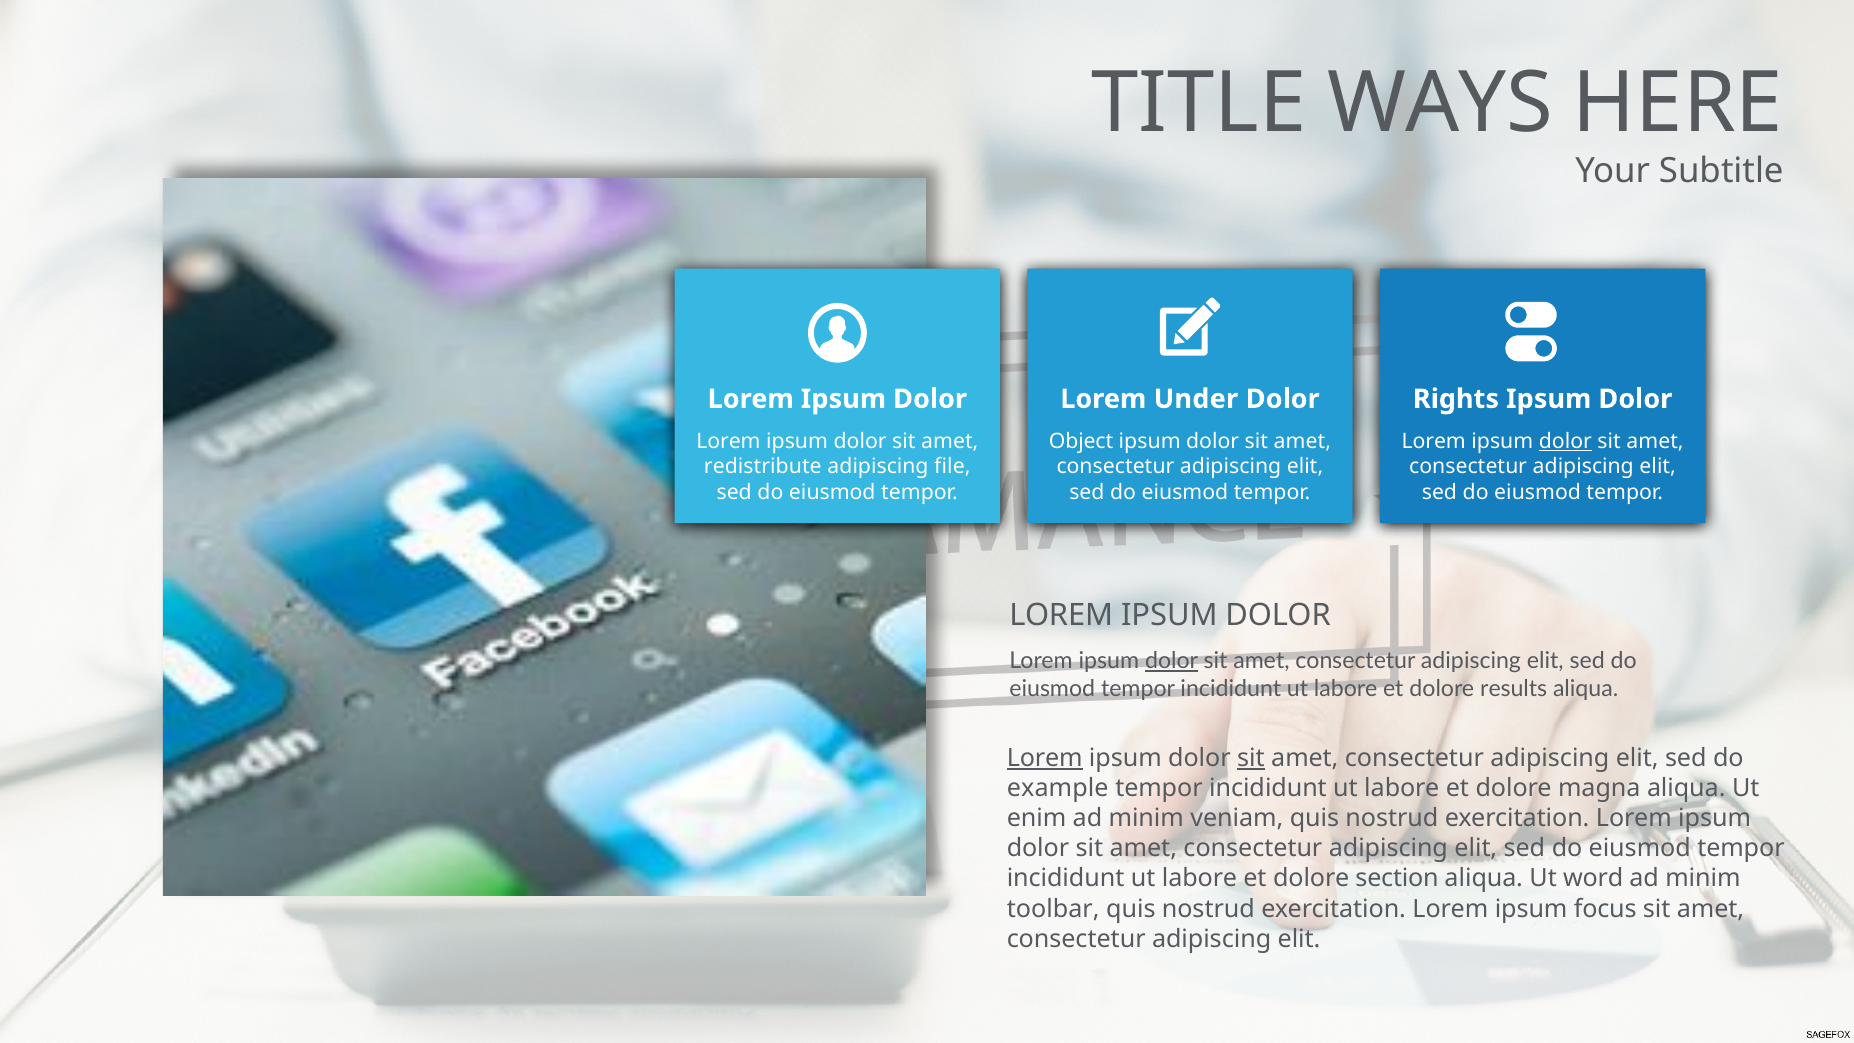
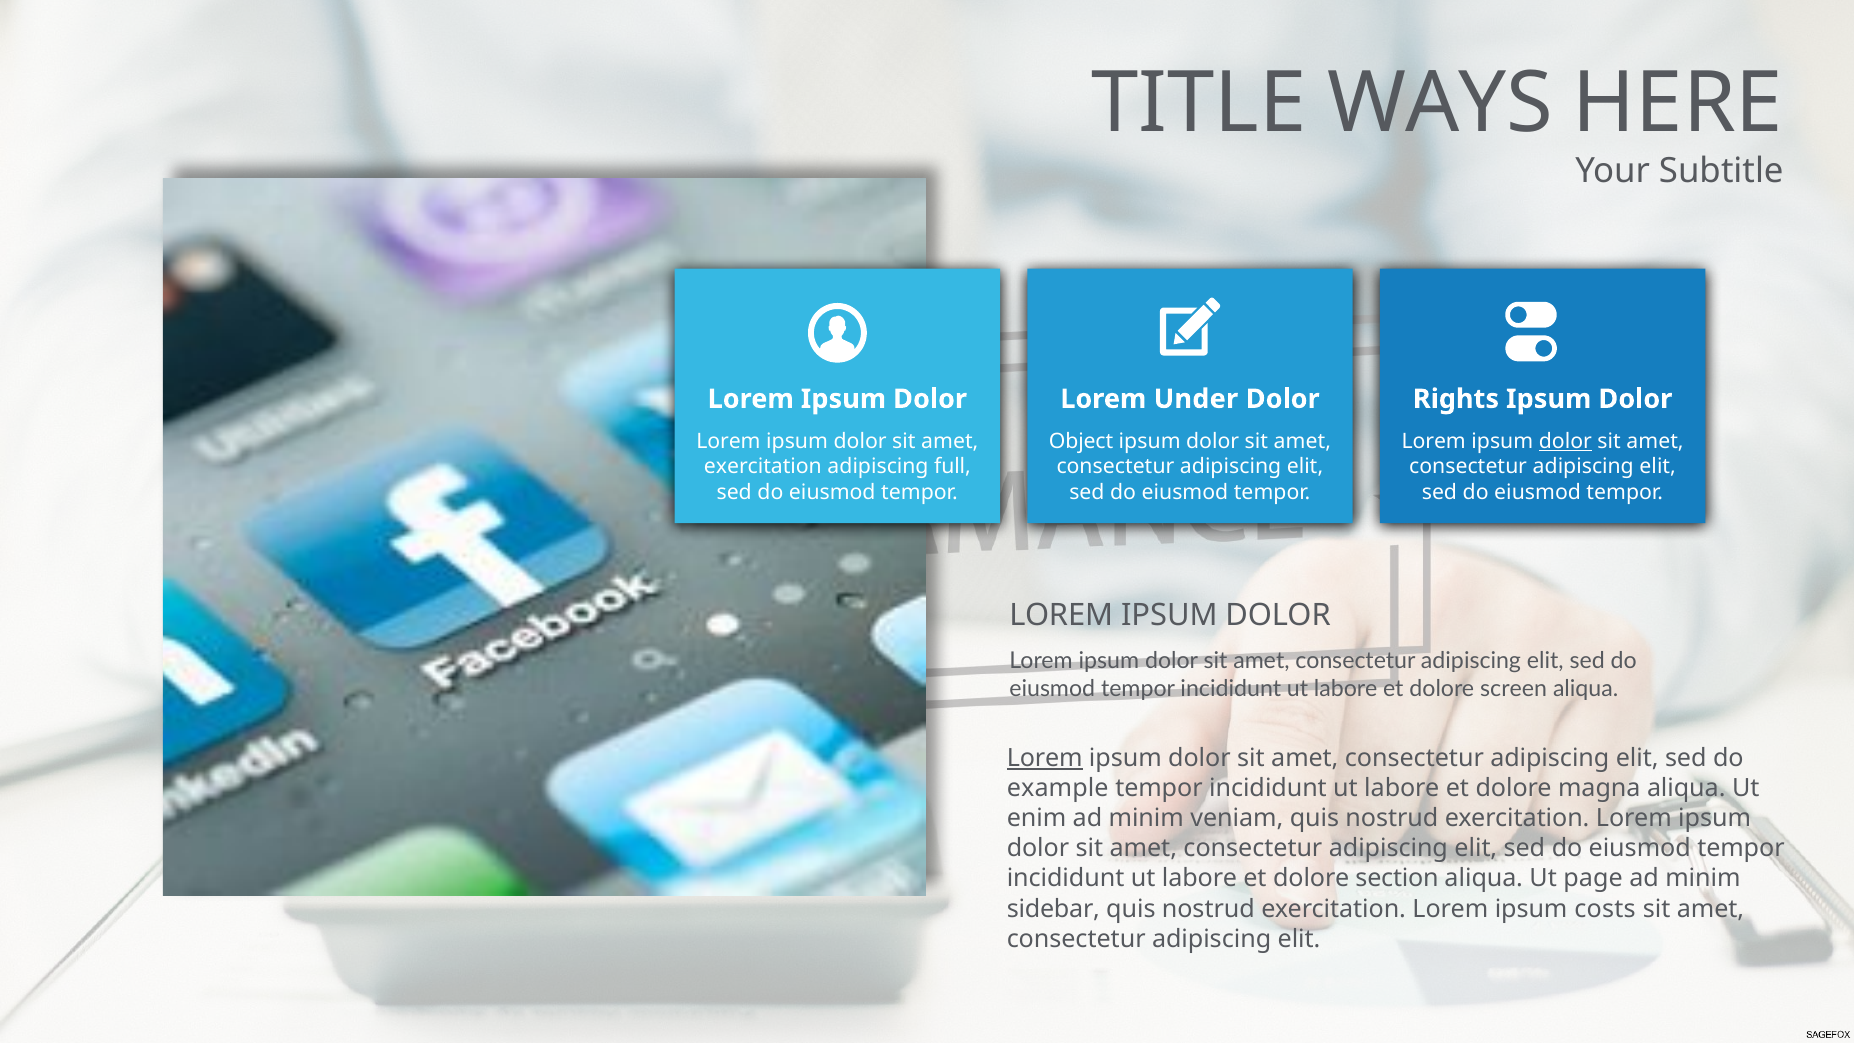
redistribute: redistribute -> exercitation (763, 467)
file: file -> full (952, 467)
dolor underline: present -> none (1172, 661)
results: results -> screen (1514, 689)
sit underline: present -> none (1251, 758)
word: word -> page (1593, 879)
toolbar: toolbar -> sidebar (1053, 909)
focus: focus -> costs (1605, 909)
